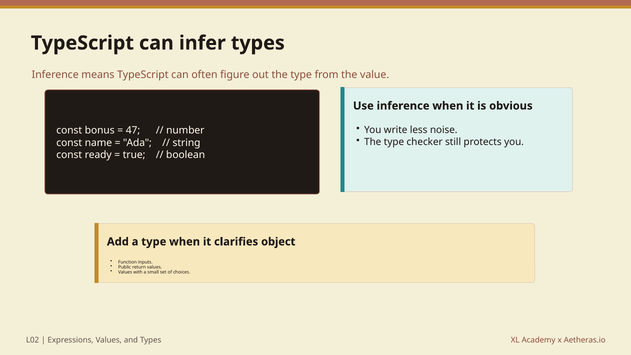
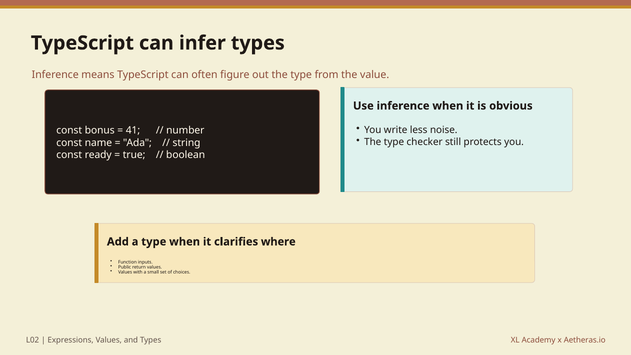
47: 47 -> 41 (133, 130)
object: object -> where (278, 242)
